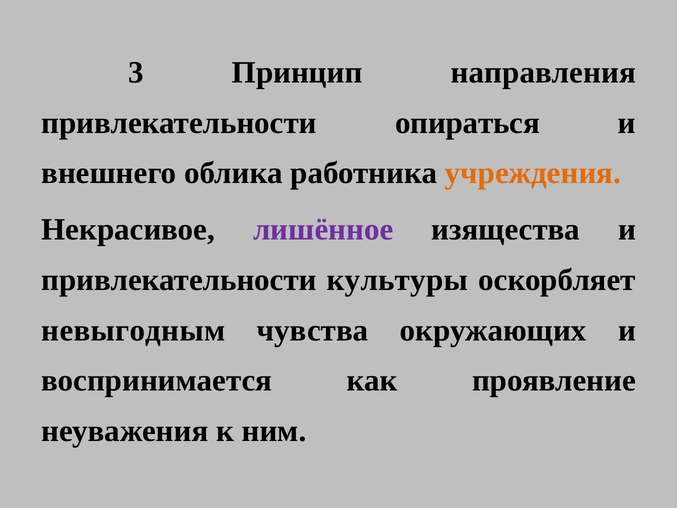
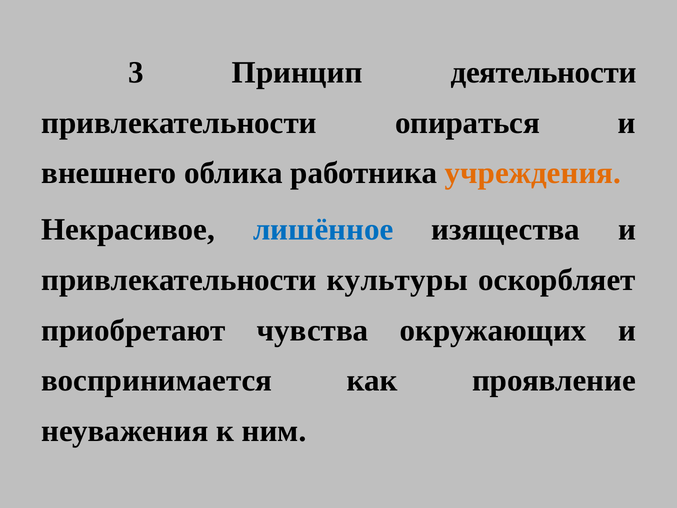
направления: направления -> деятельности (544, 72)
лишённое colour: purple -> blue (323, 230)
невыгодным: невыгодным -> приобретают (133, 330)
